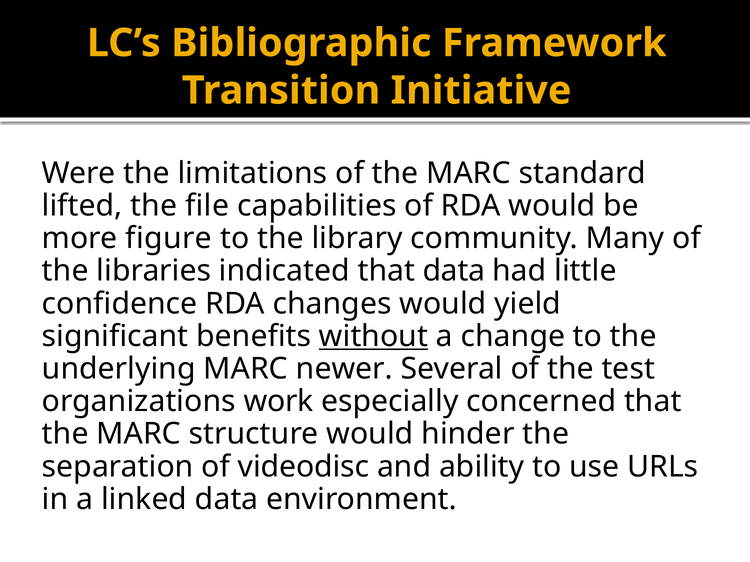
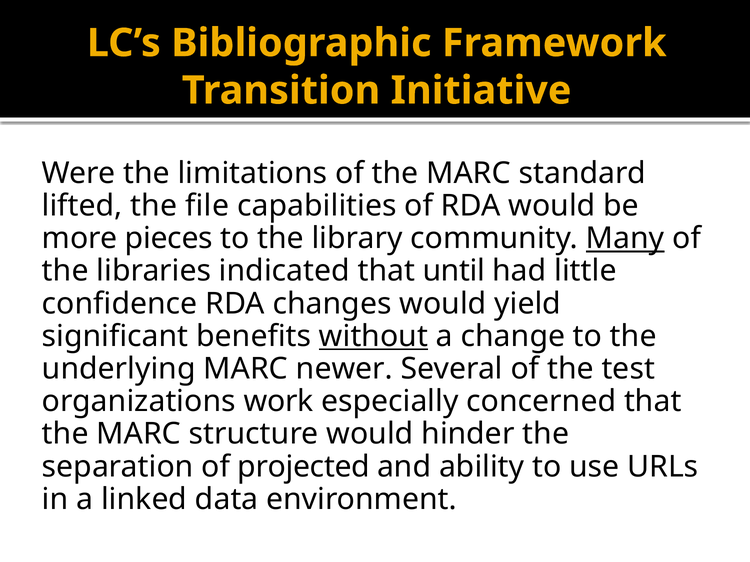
figure: figure -> pieces (169, 239)
Many underline: none -> present (625, 239)
that data: data -> until (454, 271)
videodisc: videodisc -> projected (304, 467)
